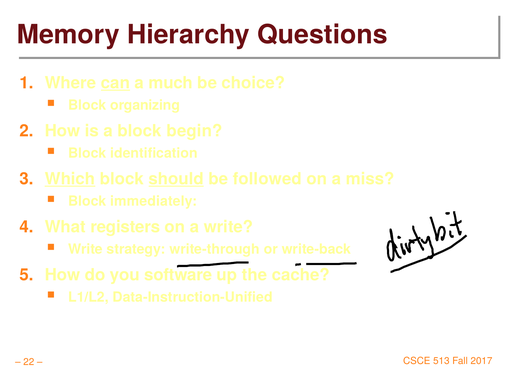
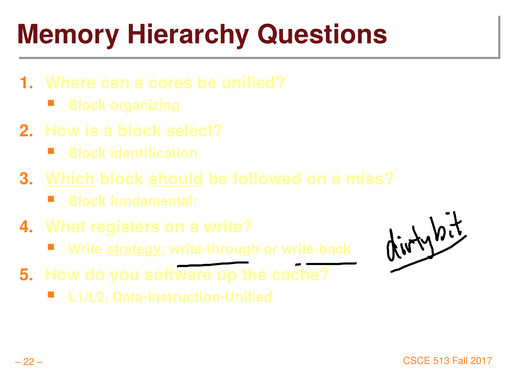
can underline: present -> none (115, 83)
much: much -> cores (171, 83)
choice: choice -> unified (254, 83)
begin: begin -> select (195, 131)
immediately: immediately -> fundamental (154, 201)
strategy underline: none -> present (136, 249)
